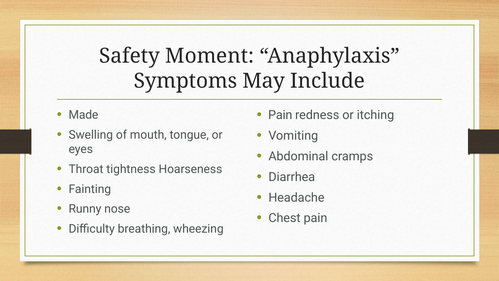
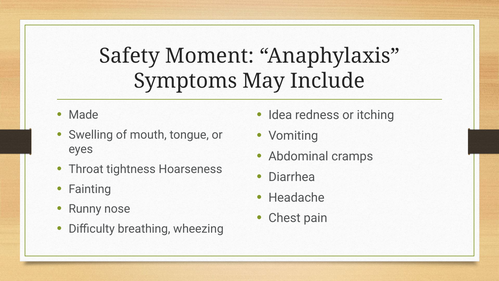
Pain: Pain -> Idea (280, 115)
